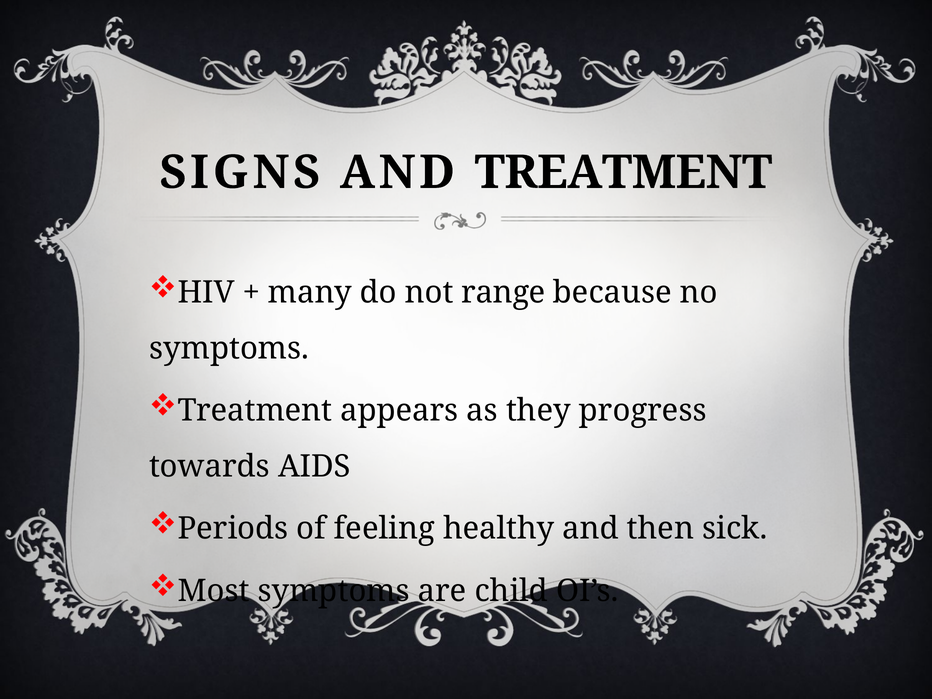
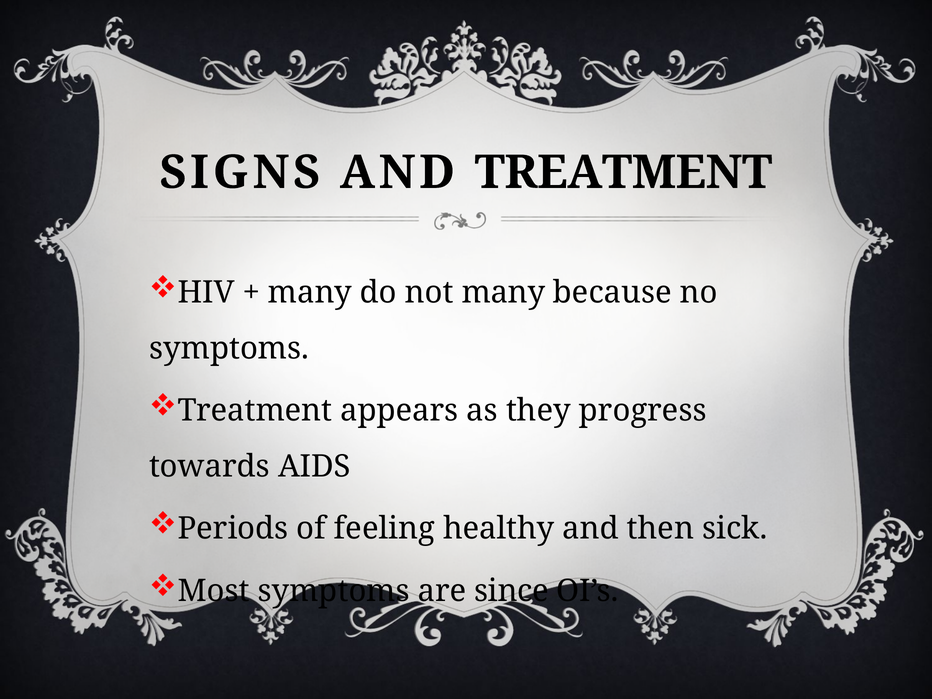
not range: range -> many (503, 293)
child: child -> since (512, 591)
